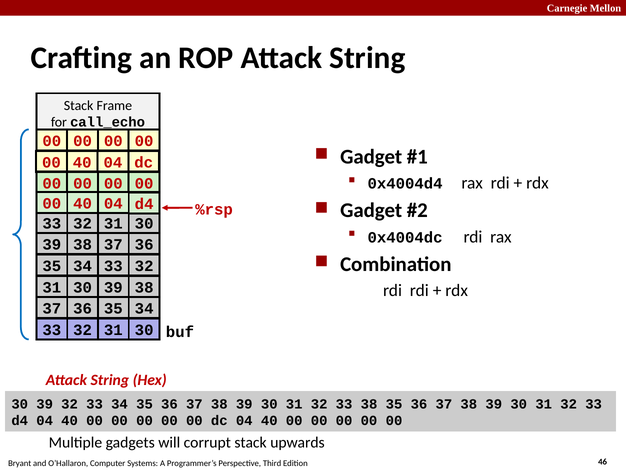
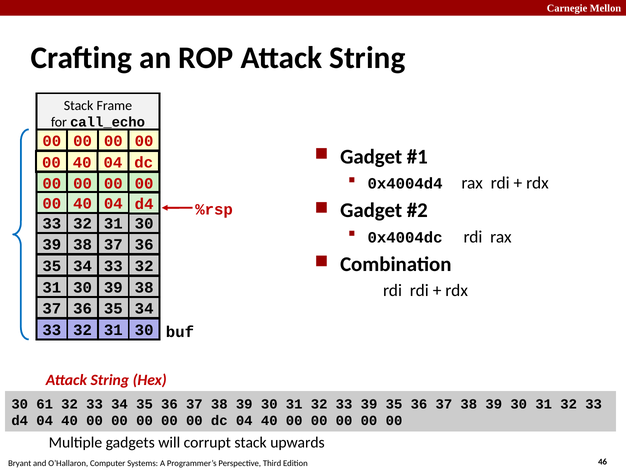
39: 39 -> 61 (45, 404)
33 38: 38 -> 39 (369, 404)
